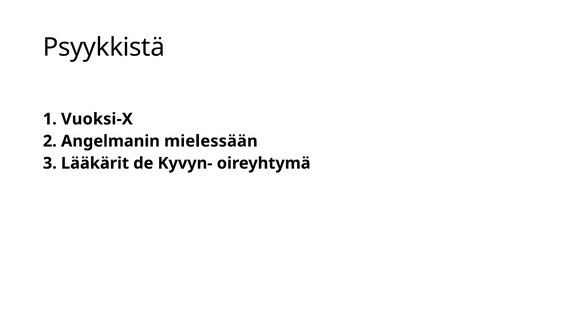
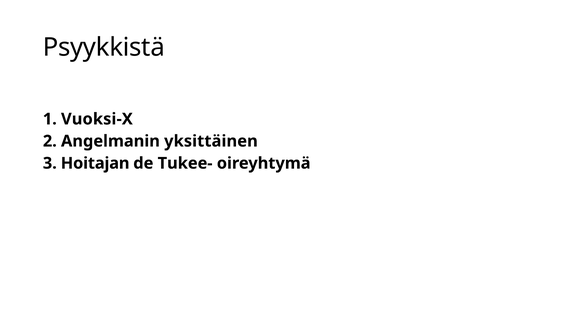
mielessään: mielessään -> yksittäinen (211, 141)
Lääkärit: Lääkärit -> Hoitajan (95, 163)
Kyvyn-: Kyvyn- -> Tukee- (185, 163)
